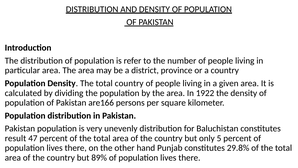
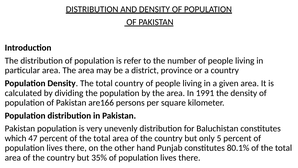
1922: 1922 -> 1991 (205, 93)
result: result -> which (16, 138)
29.8%: 29.8% -> 80.1% (238, 148)
89%: 89% -> 35% (99, 157)
